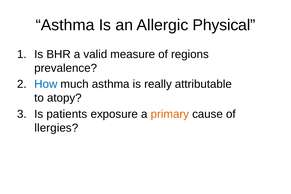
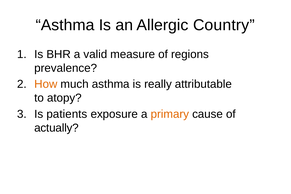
Physical: Physical -> Country (224, 25)
How colour: blue -> orange (46, 84)
llergies: llergies -> actually (56, 128)
